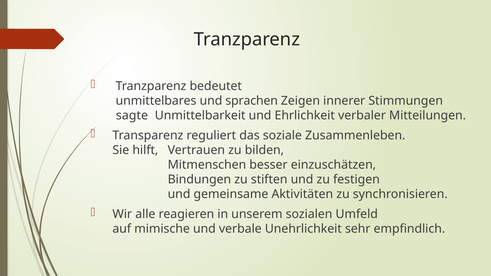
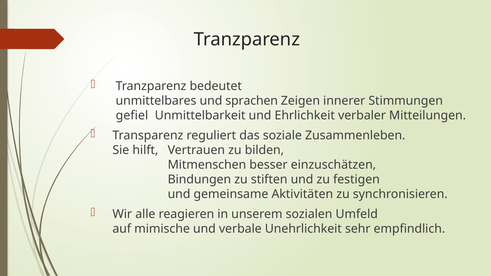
sagte: sagte -> gefiel (132, 116)
